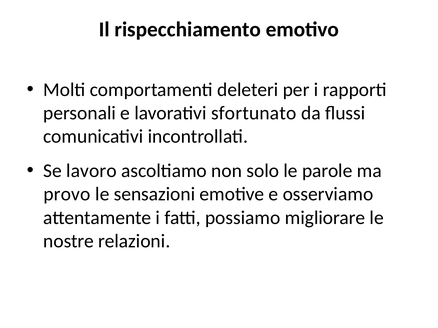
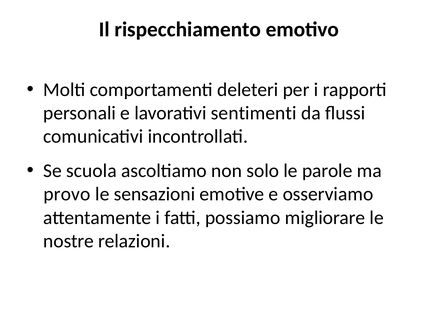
sfortunato: sfortunato -> sentimenti (254, 113)
lavoro: lavoro -> scuola (91, 171)
